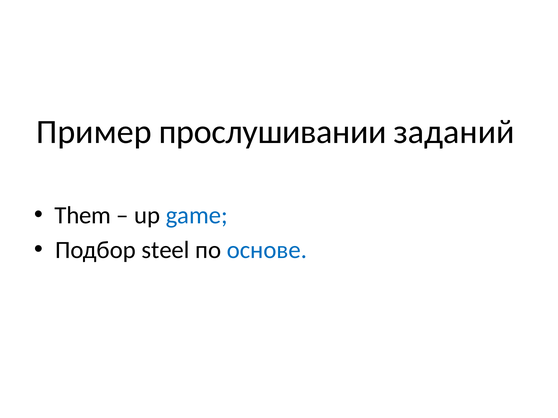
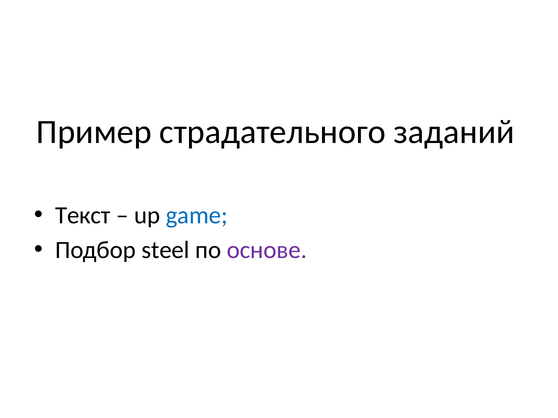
прослушивании: прослушивании -> страдательного (273, 132)
Them: Them -> Текст (83, 215)
основе colour: blue -> purple (267, 250)
